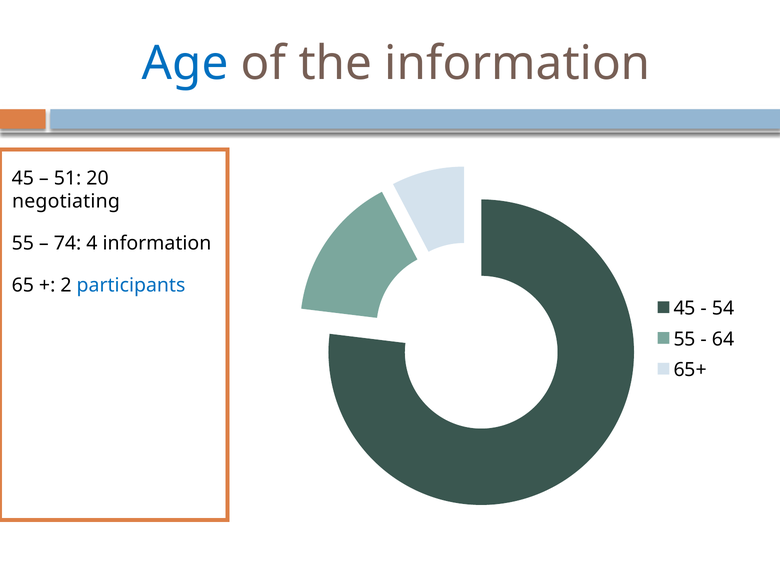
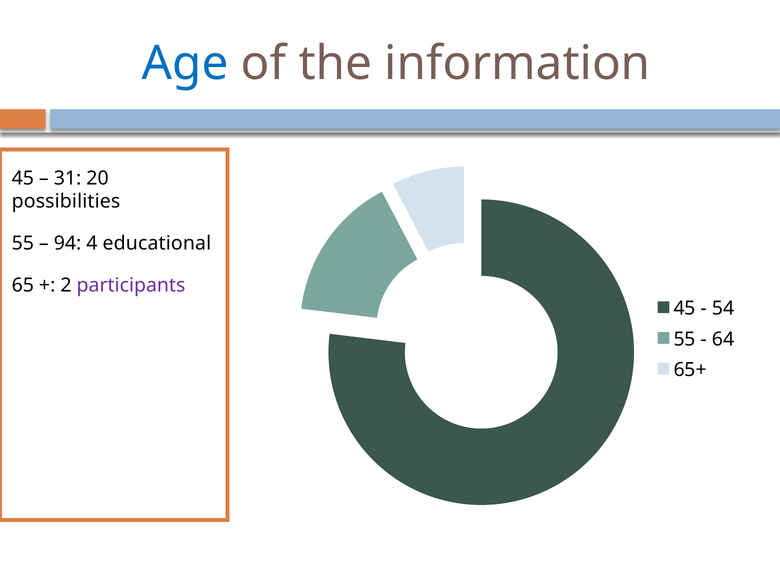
51: 51 -> 31 (68, 178)
negotiating: negotiating -> possibilities (66, 202)
74: 74 -> 94 (68, 243)
4 information: information -> educational (157, 243)
participants colour: blue -> purple (131, 285)
